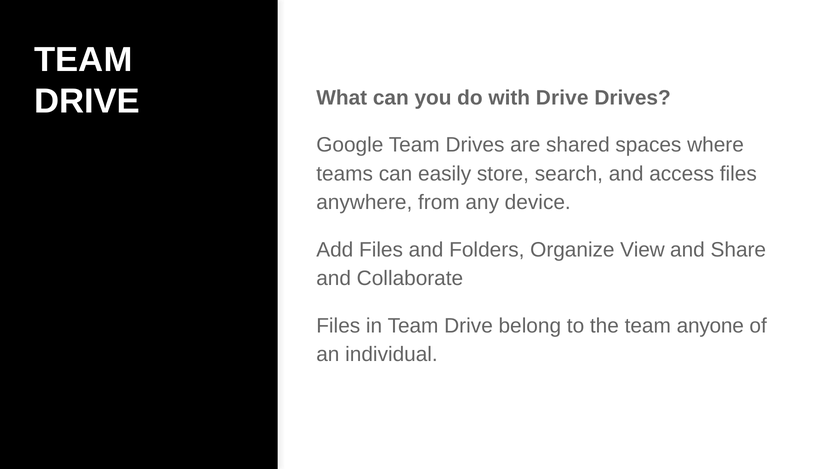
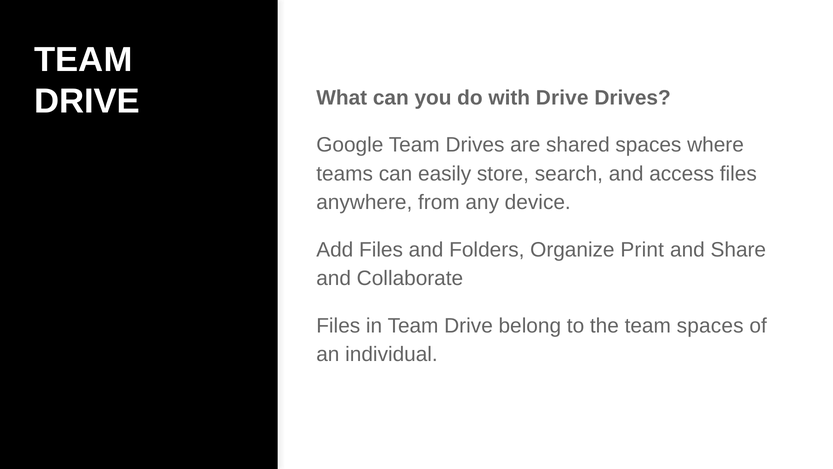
View: View -> Print (642, 249)
team anyone: anyone -> spaces (710, 325)
